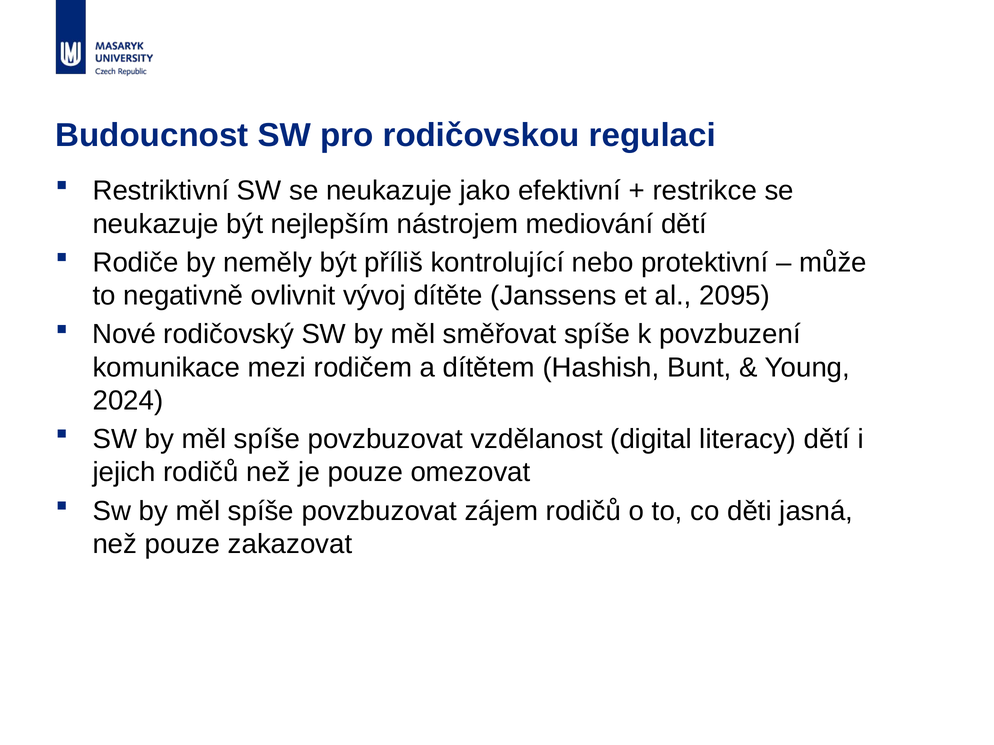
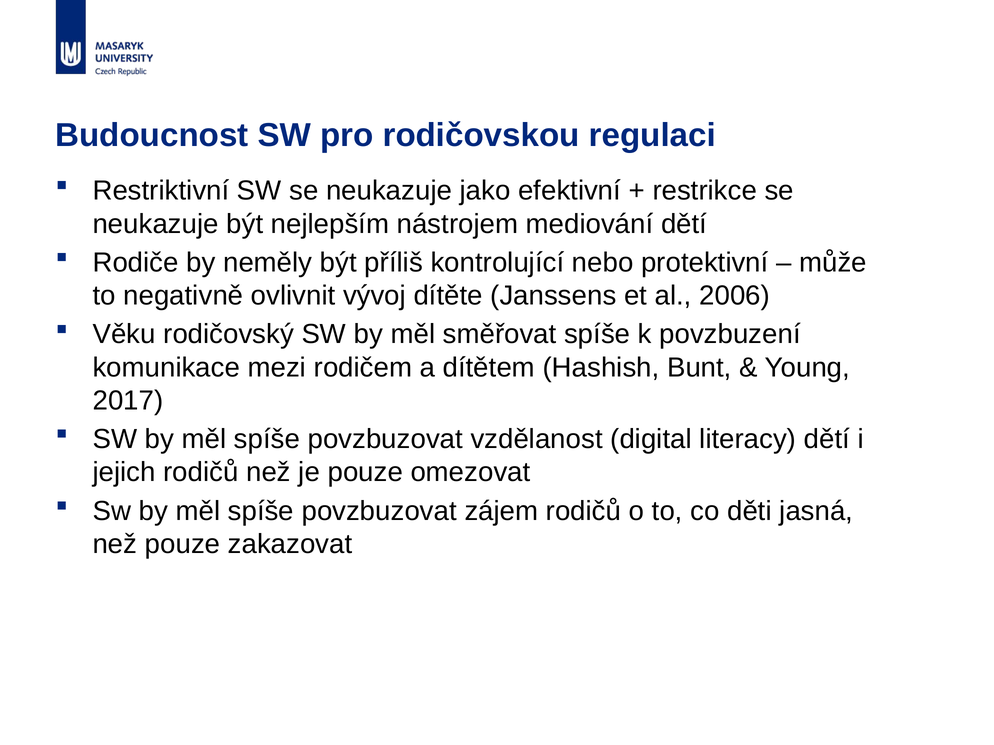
2095: 2095 -> 2006 (735, 296)
Nové: Nové -> Věku (124, 335)
2024: 2024 -> 2017 (128, 401)
